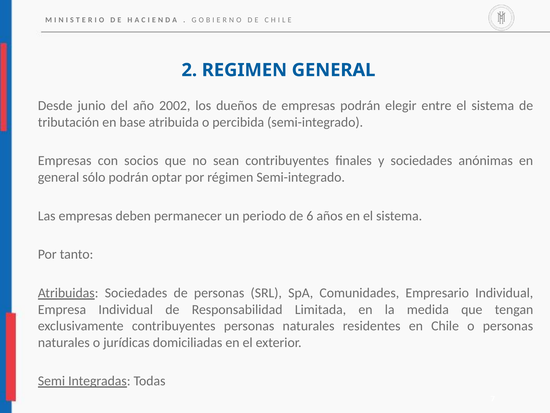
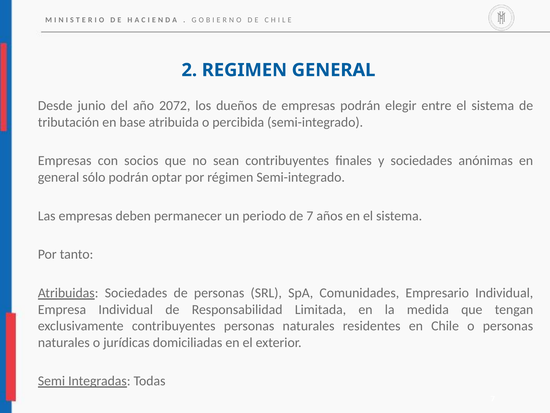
2002: 2002 -> 2072 (175, 106)
de 6: 6 -> 7 (310, 216)
